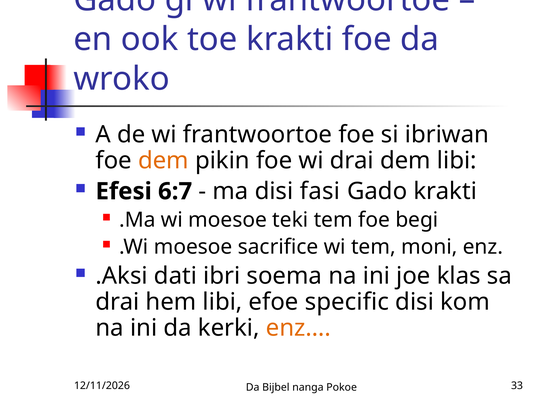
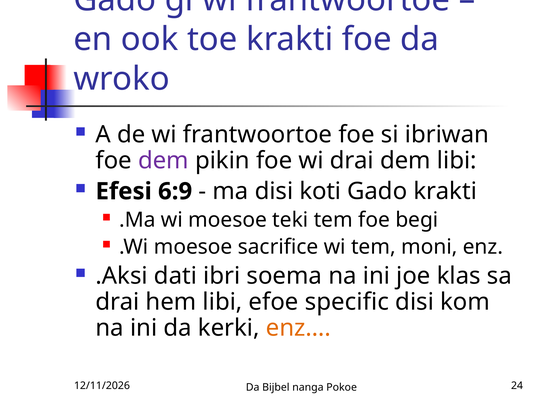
dem colour: orange -> purple (163, 161)
6:7: 6:7 -> 6:9 (175, 191)
fasi: fasi -> koti (320, 191)
33: 33 -> 24 (517, 386)
